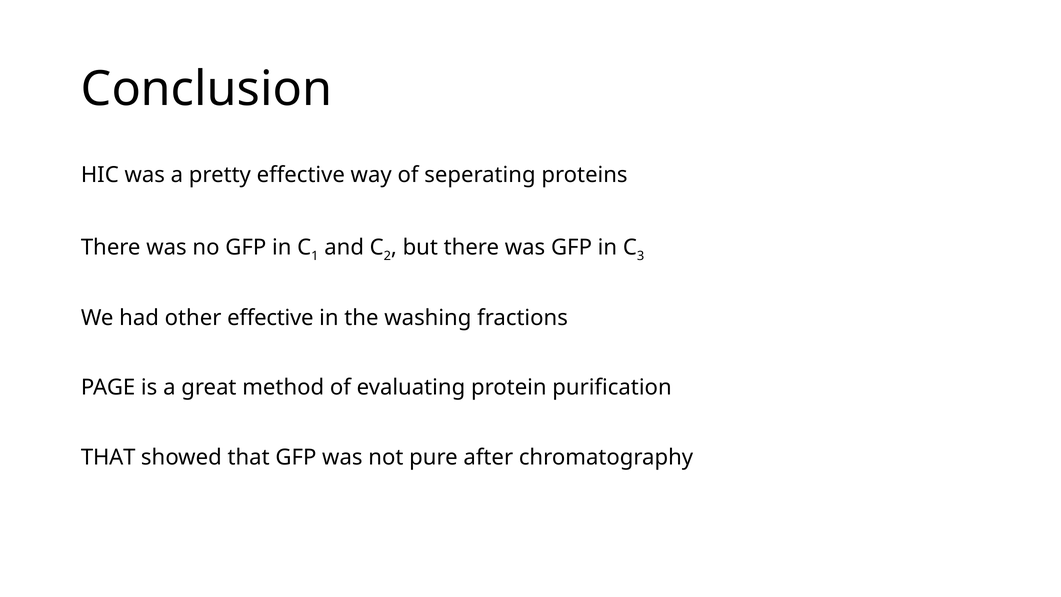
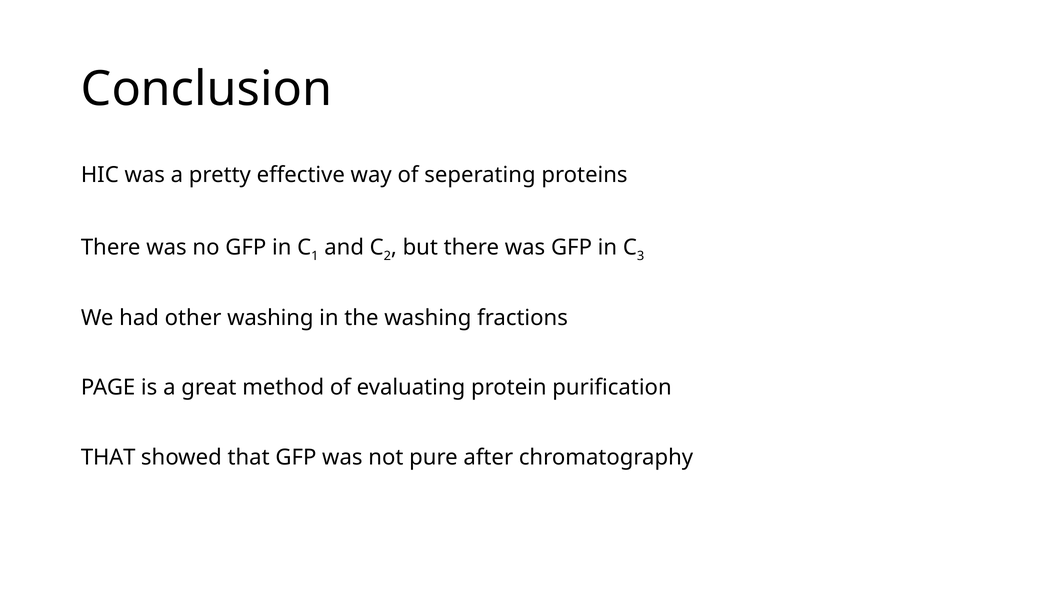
other effective: effective -> washing (270, 318)
